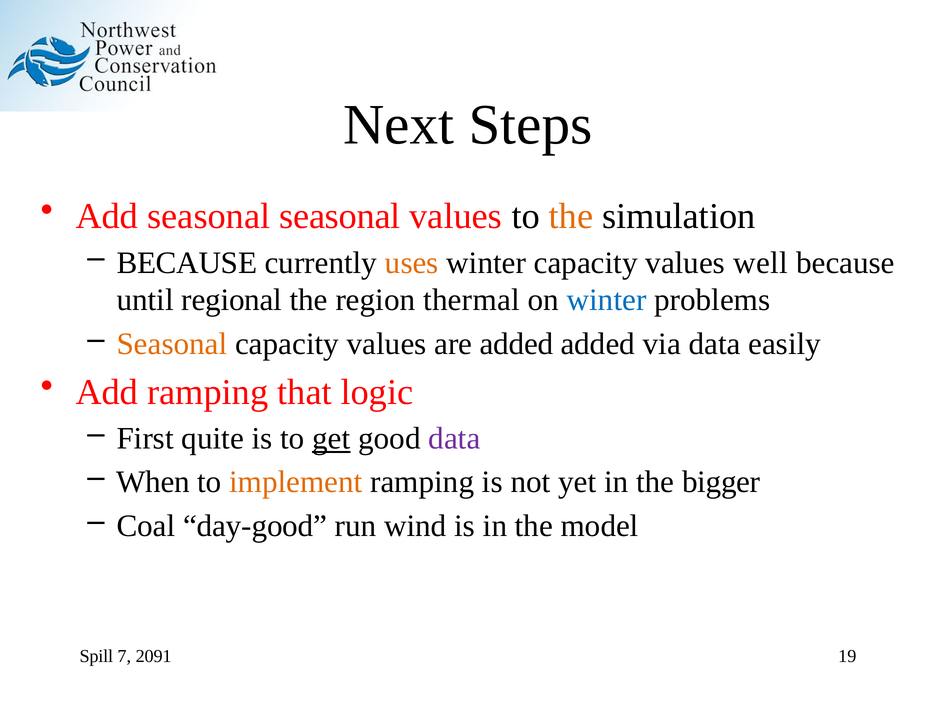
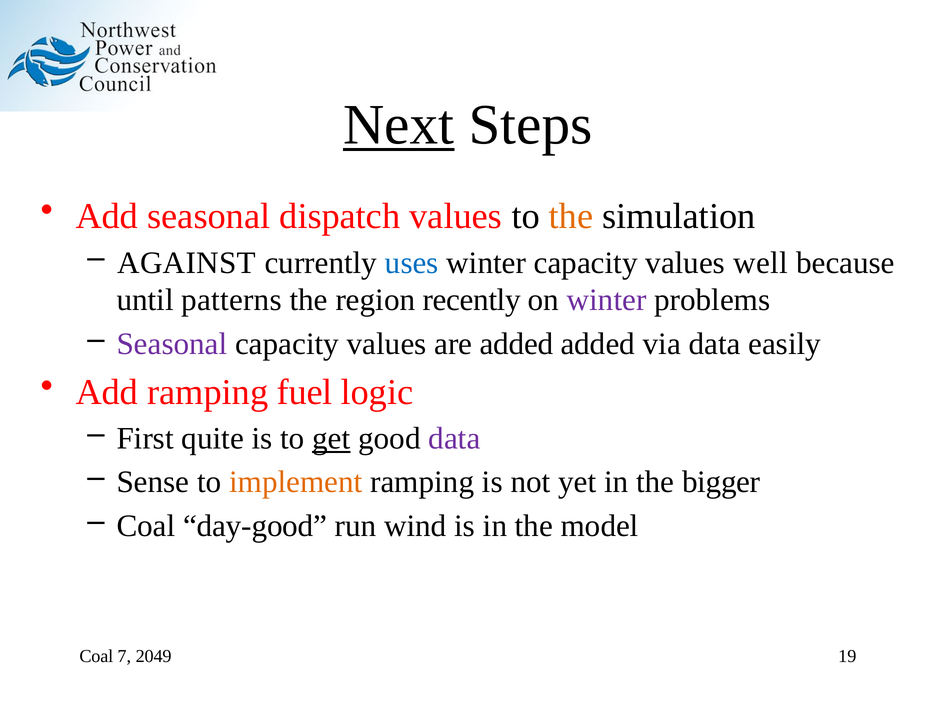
Next underline: none -> present (399, 125)
seasonal seasonal: seasonal -> dispatch (340, 216)
BECAUSE: BECAUSE -> AGAINST (187, 263)
uses colour: orange -> blue (412, 263)
regional: regional -> patterns (232, 300)
thermal: thermal -> recently (472, 300)
winter colour: blue -> purple (607, 300)
Seasonal colour: orange -> purple (172, 344)
that: that -> fuel (305, 392)
When: When -> Sense (153, 482)
Spill: Spill -> Coal (96, 656)
2091: 2091 -> 2049 (154, 656)
